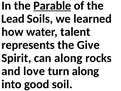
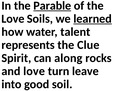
Lead: Lead -> Love (13, 19)
learned underline: none -> present (93, 19)
Give: Give -> Clue (88, 45)
turn along: along -> leave (85, 71)
